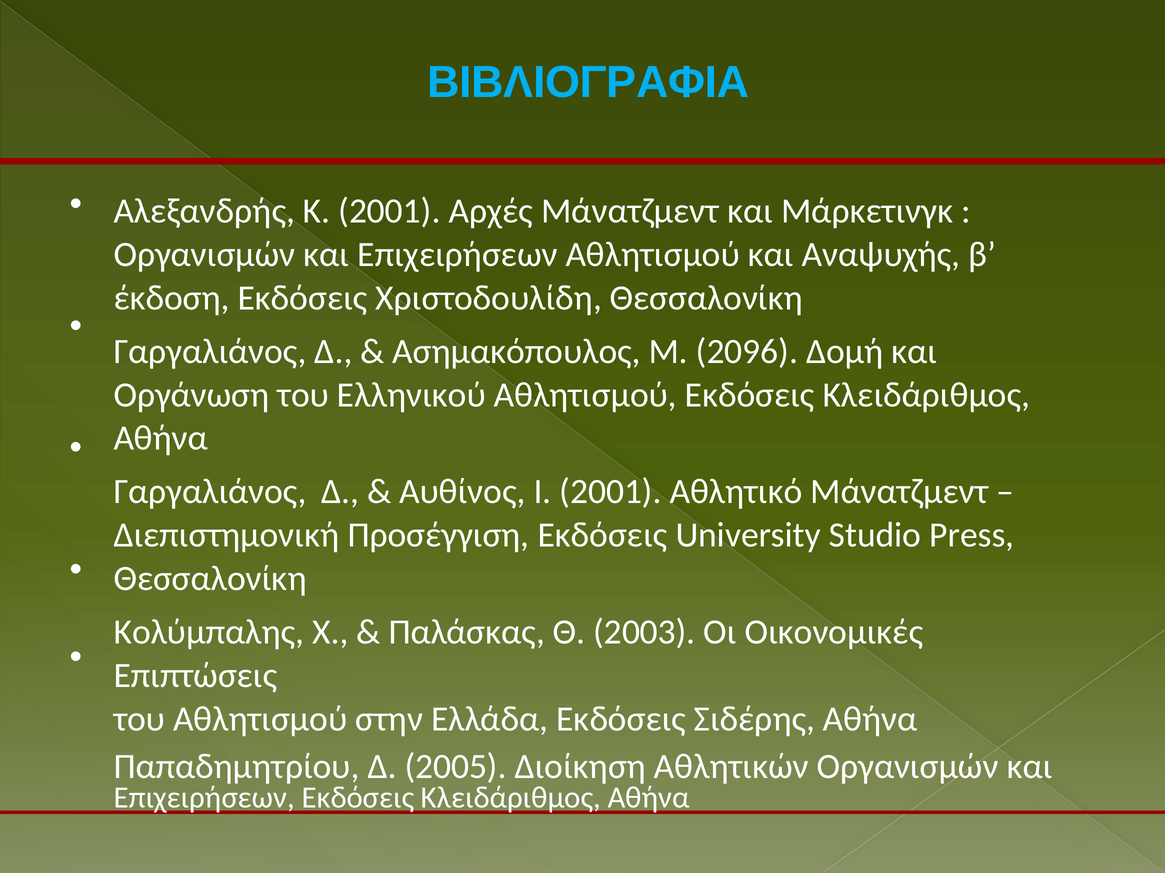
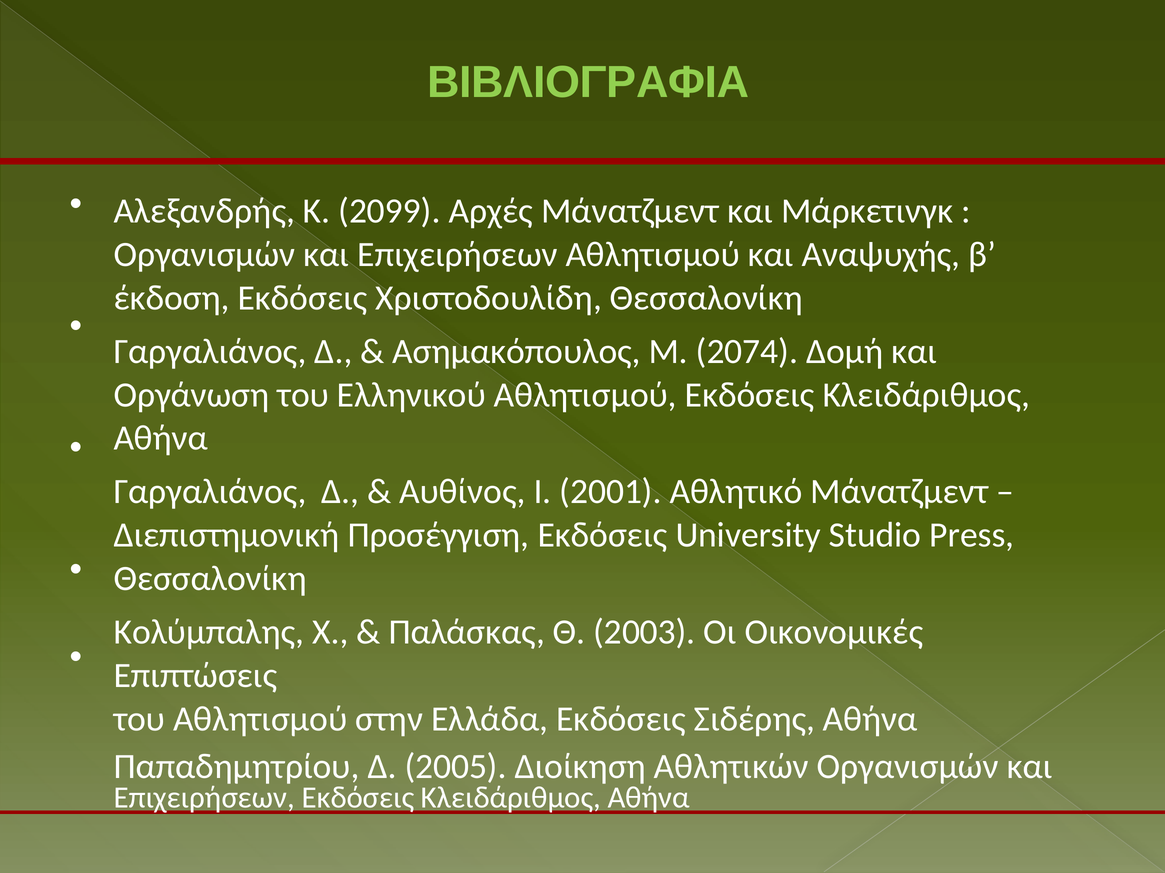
ΒΙΒΛΙΟΓΡΑΦΙΑ colour: light blue -> light green (588, 82)
Κ 2001: 2001 -> 2099 (389, 211)
2096: 2096 -> 2074 (747, 352)
